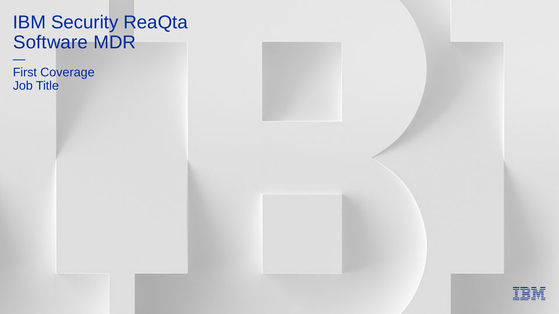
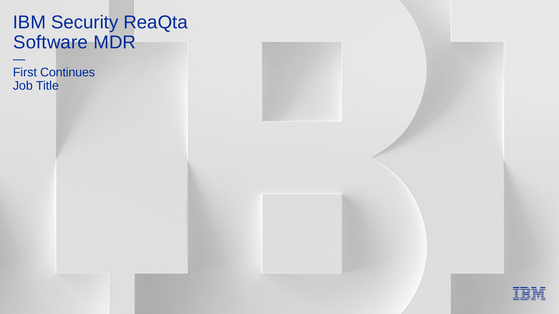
Coverage: Coverage -> Continues (68, 73)
